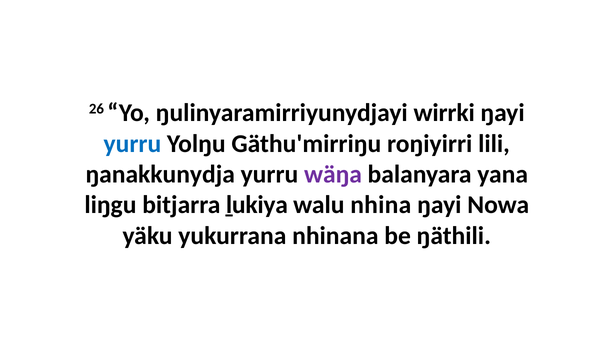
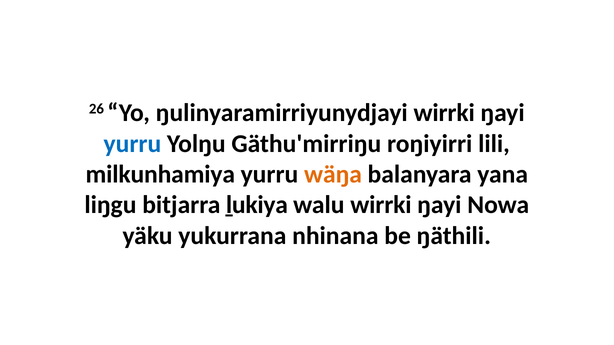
ŋanakkunydja: ŋanakkunydja -> milkunhamiya (160, 174)
wäŋa colour: purple -> orange (333, 174)
walu nhina: nhina -> wirrki (381, 205)
